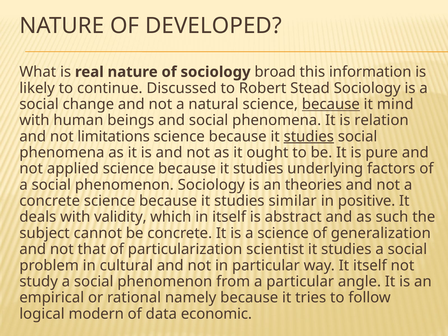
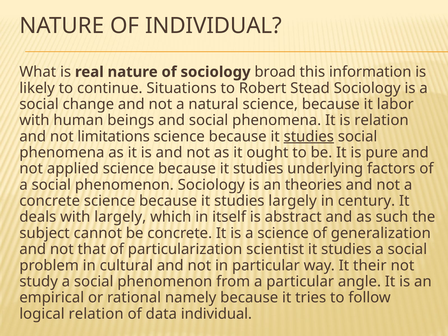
OF DEVELOPED: DEVELOPED -> INDIVIDUAL (214, 26)
Discussed: Discussed -> Situations (182, 88)
because underline: present -> none (331, 104)
mind: mind -> labor (395, 104)
studies similar: similar -> largely (293, 201)
positive: positive -> century (367, 201)
with validity: validity -> largely (120, 217)
It itself: itself -> their (370, 265)
logical modern: modern -> relation (96, 314)
data economic: economic -> individual (216, 314)
